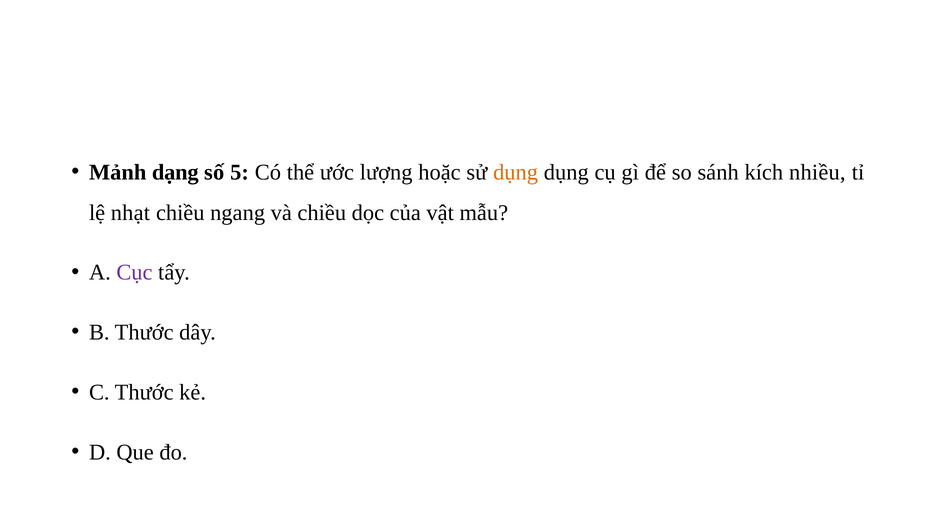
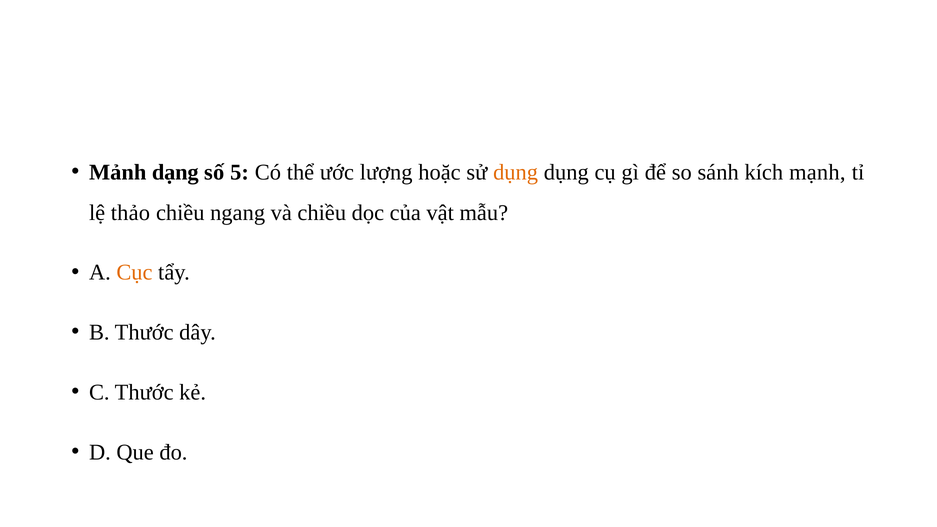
nhiều: nhiều -> mạnh (817, 172)
nhạt: nhạt -> thảo (130, 213)
Cục colour: purple -> orange (134, 273)
